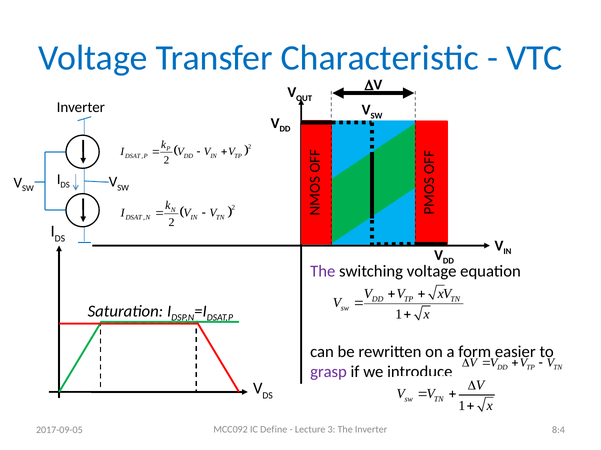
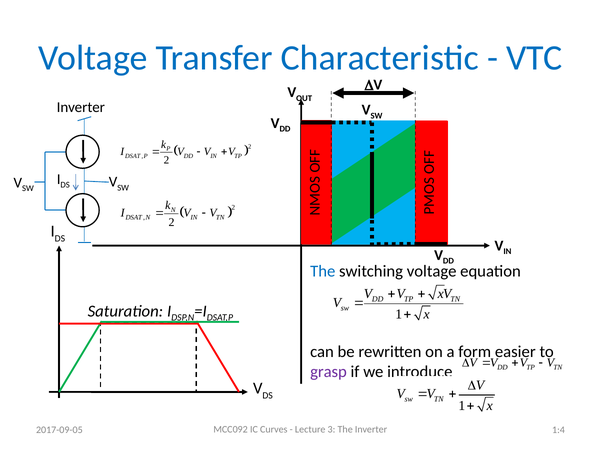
The colour: purple -> blue (323, 272)
Define: Define -> Curves (274, 430)
8:4: 8:4 -> 1:4 (559, 430)
